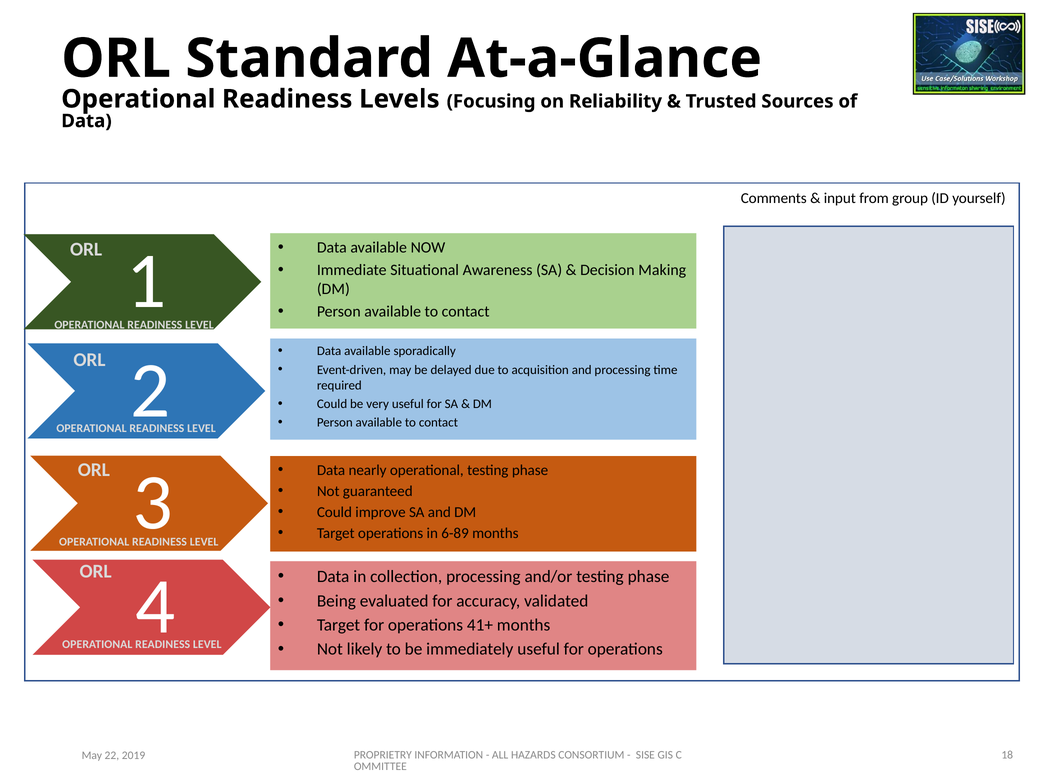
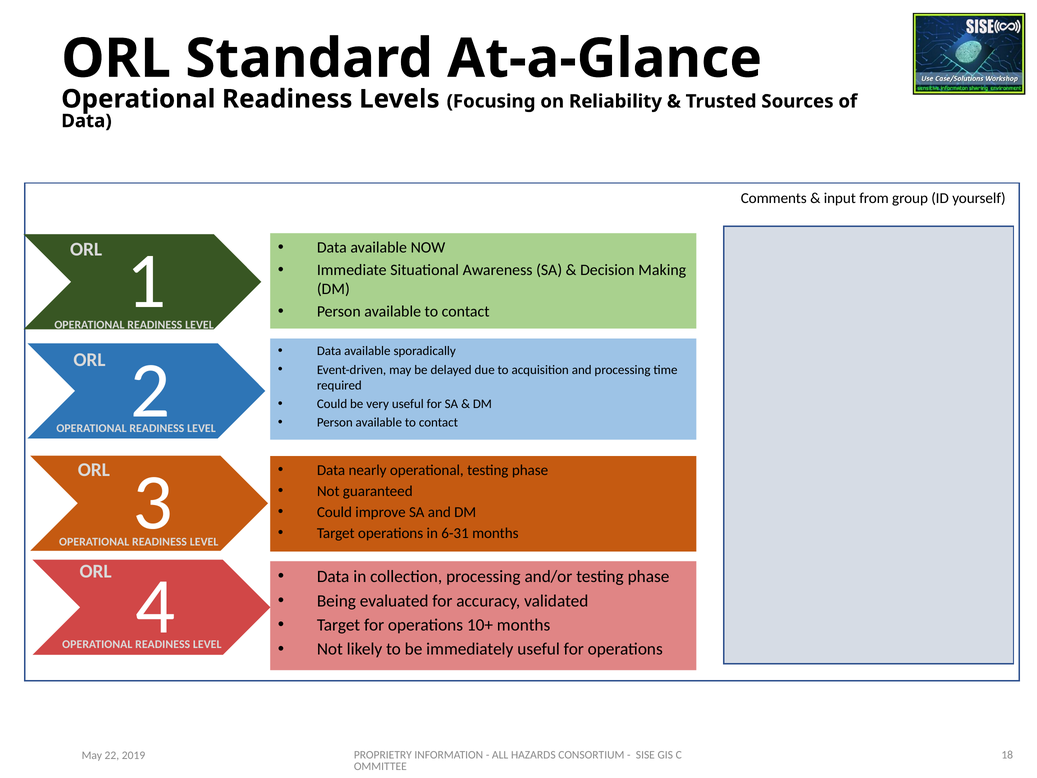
6-89: 6-89 -> 6-31 (455, 533)
41+: 41+ -> 10+ (480, 625)
